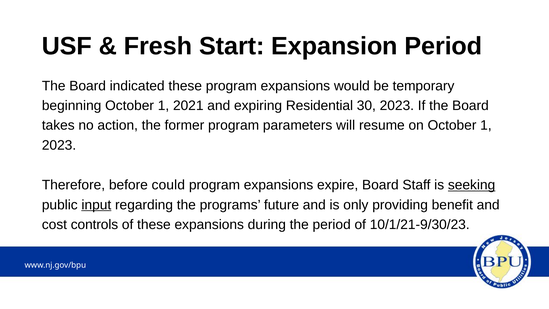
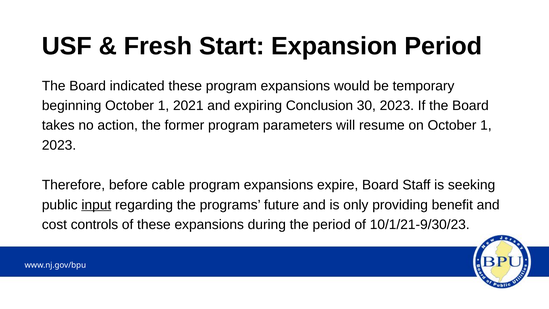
Residential: Residential -> Conclusion (319, 106)
could: could -> cable (168, 185)
seeking underline: present -> none (472, 185)
